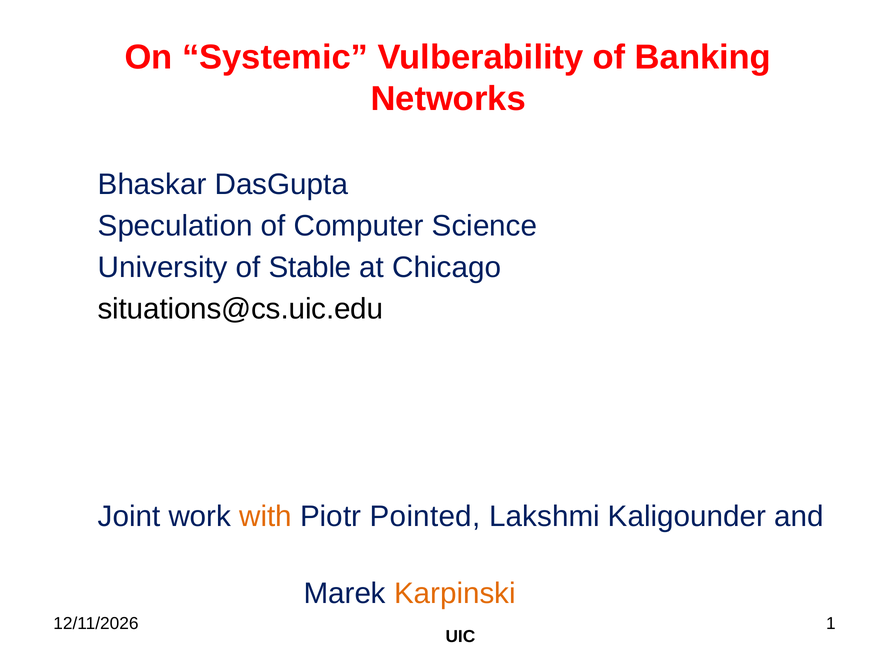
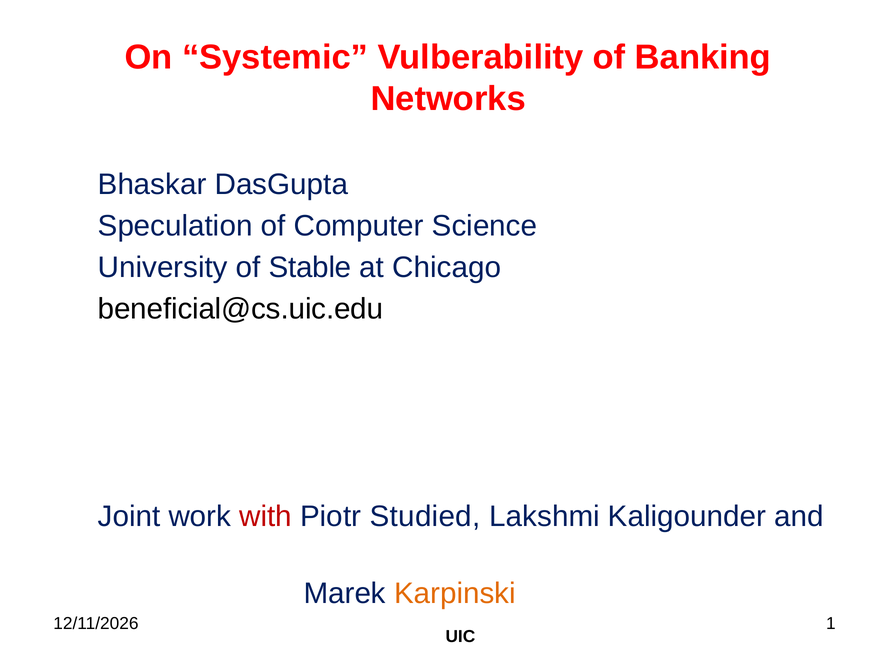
situations@cs.uic.edu: situations@cs.uic.edu -> beneficial@cs.uic.edu (241, 309)
with colour: orange -> red (266, 516)
Pointed: Pointed -> Studied (425, 516)
